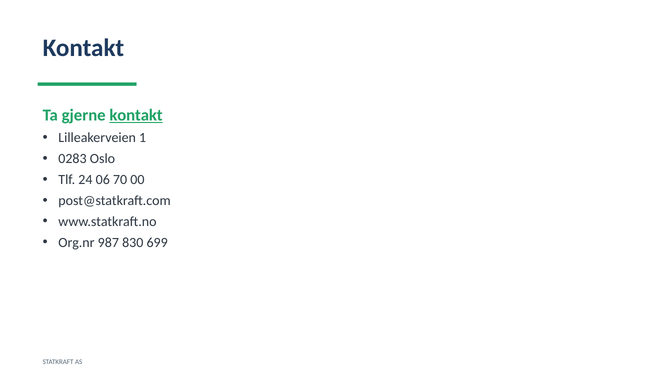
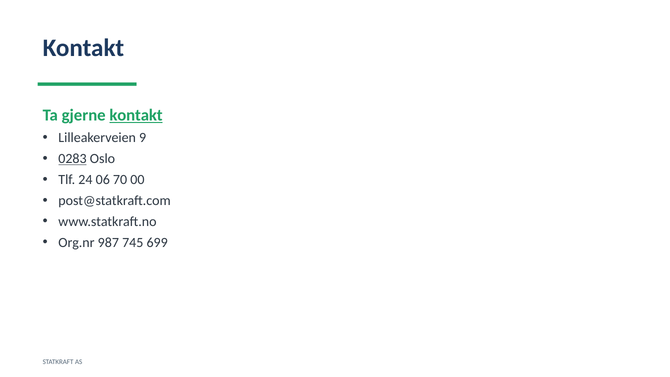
1: 1 -> 9 (143, 138)
0283 underline: none -> present (72, 159)
830: 830 -> 745 (133, 243)
